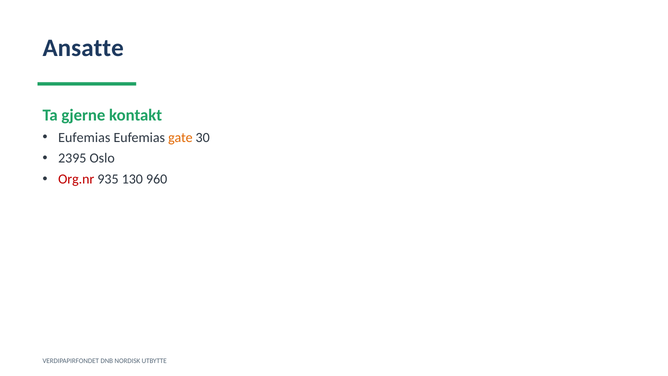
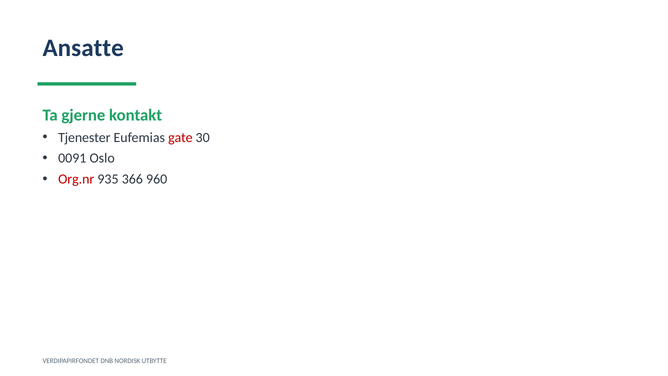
Eufemias: Eufemias -> Tjenester (84, 137)
gate colour: orange -> red (180, 137)
2395: 2395 -> 0091 (72, 158)
130: 130 -> 366 (132, 179)
